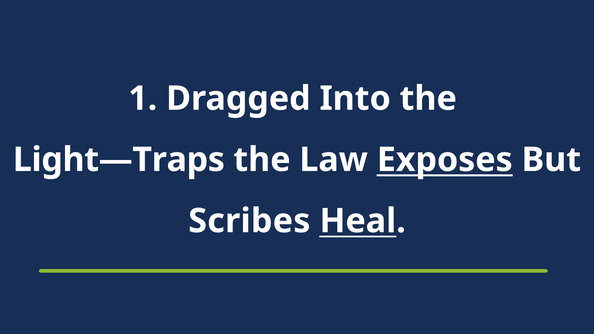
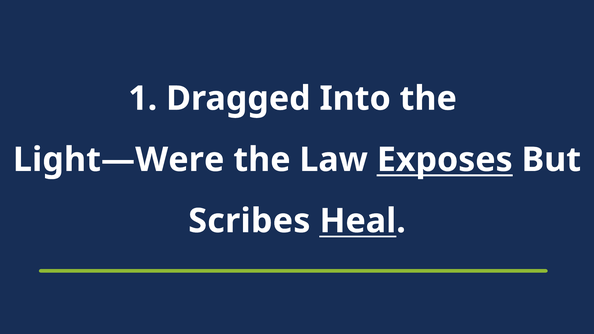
Light—Traps: Light—Traps -> Light—Were (119, 160)
